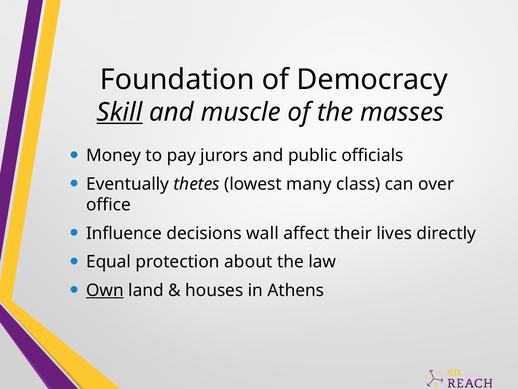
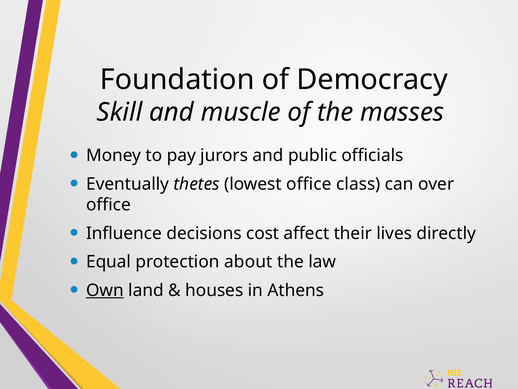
Skill underline: present -> none (120, 112)
lowest many: many -> office (309, 184)
wall: wall -> cost (263, 233)
